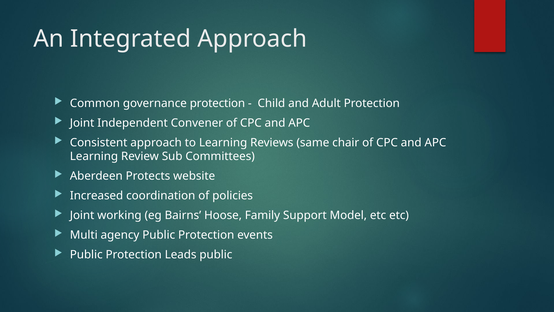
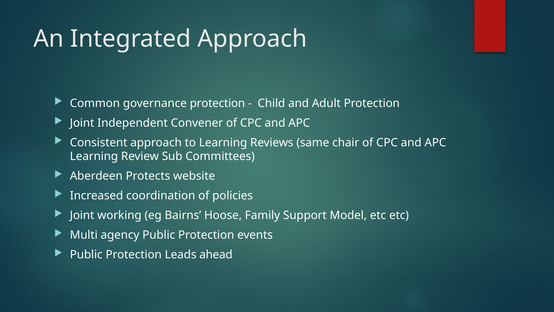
Leads public: public -> ahead (216, 254)
